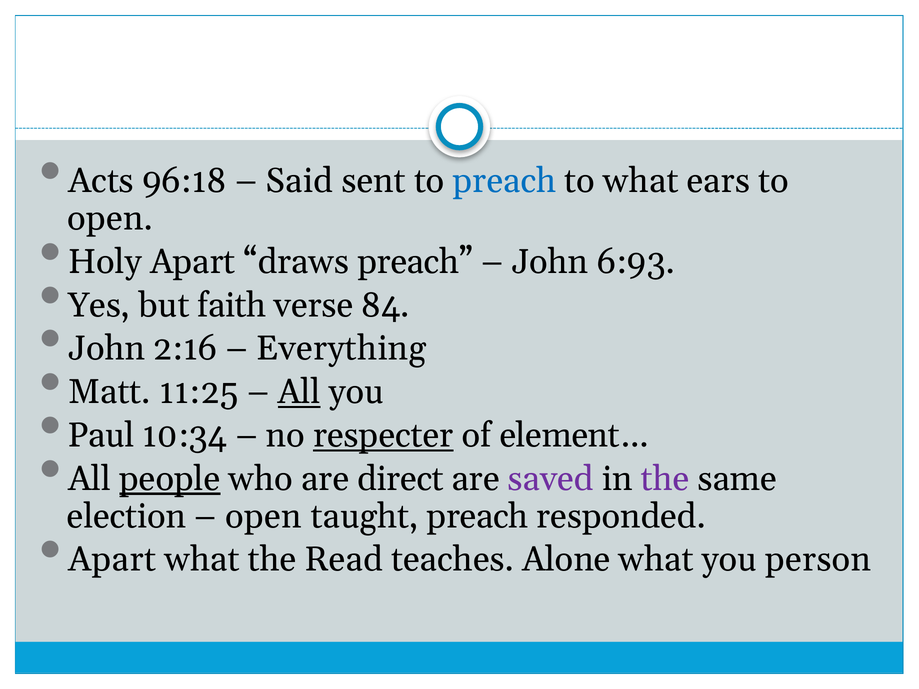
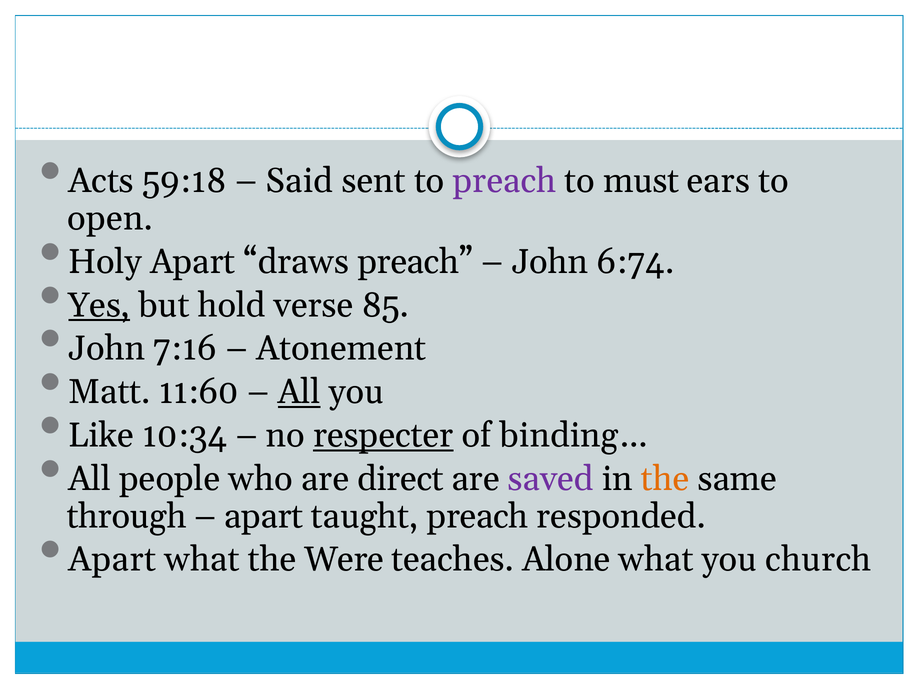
96:18: 96:18 -> 59:18 (184, 181)
preach colour: blue -> purple (505, 181)
to what: what -> must (641, 181)
6:93: 6:93 -> 6:74 (636, 262)
Yes underline: none -> present (99, 305)
faith: faith -> hold (232, 305)
84: 84 -> 85 (385, 305)
2:16: 2:16 -> 7:16 (185, 349)
Everything: Everything -> Atonement (341, 349)
11:25: 11:25 -> 11:60 (199, 392)
Paul: Paul -> Like (101, 436)
element…: element… -> binding… (573, 436)
people underline: present -> none (170, 479)
the colour: purple -> orange (665, 479)
election: election -> through (127, 516)
open: open -> apart (264, 516)
Read: Read -> Were (344, 560)
person: person -> church (818, 560)
